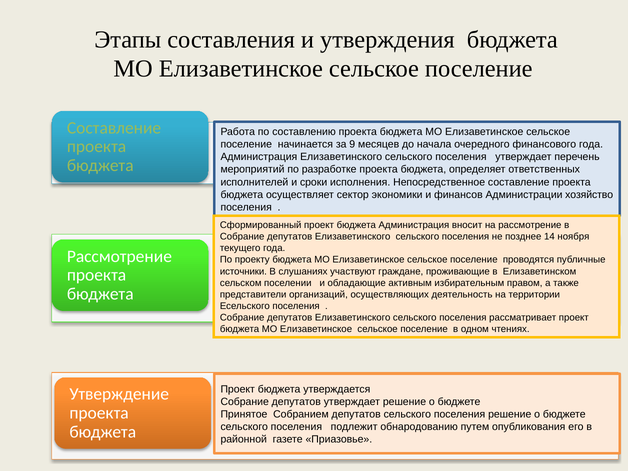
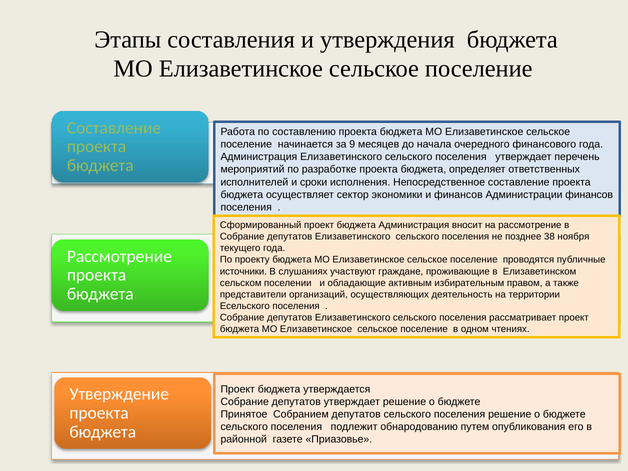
Администрации хозяйство: хозяйство -> финансов (589, 195)
14: 14 -> 38 (549, 237)
